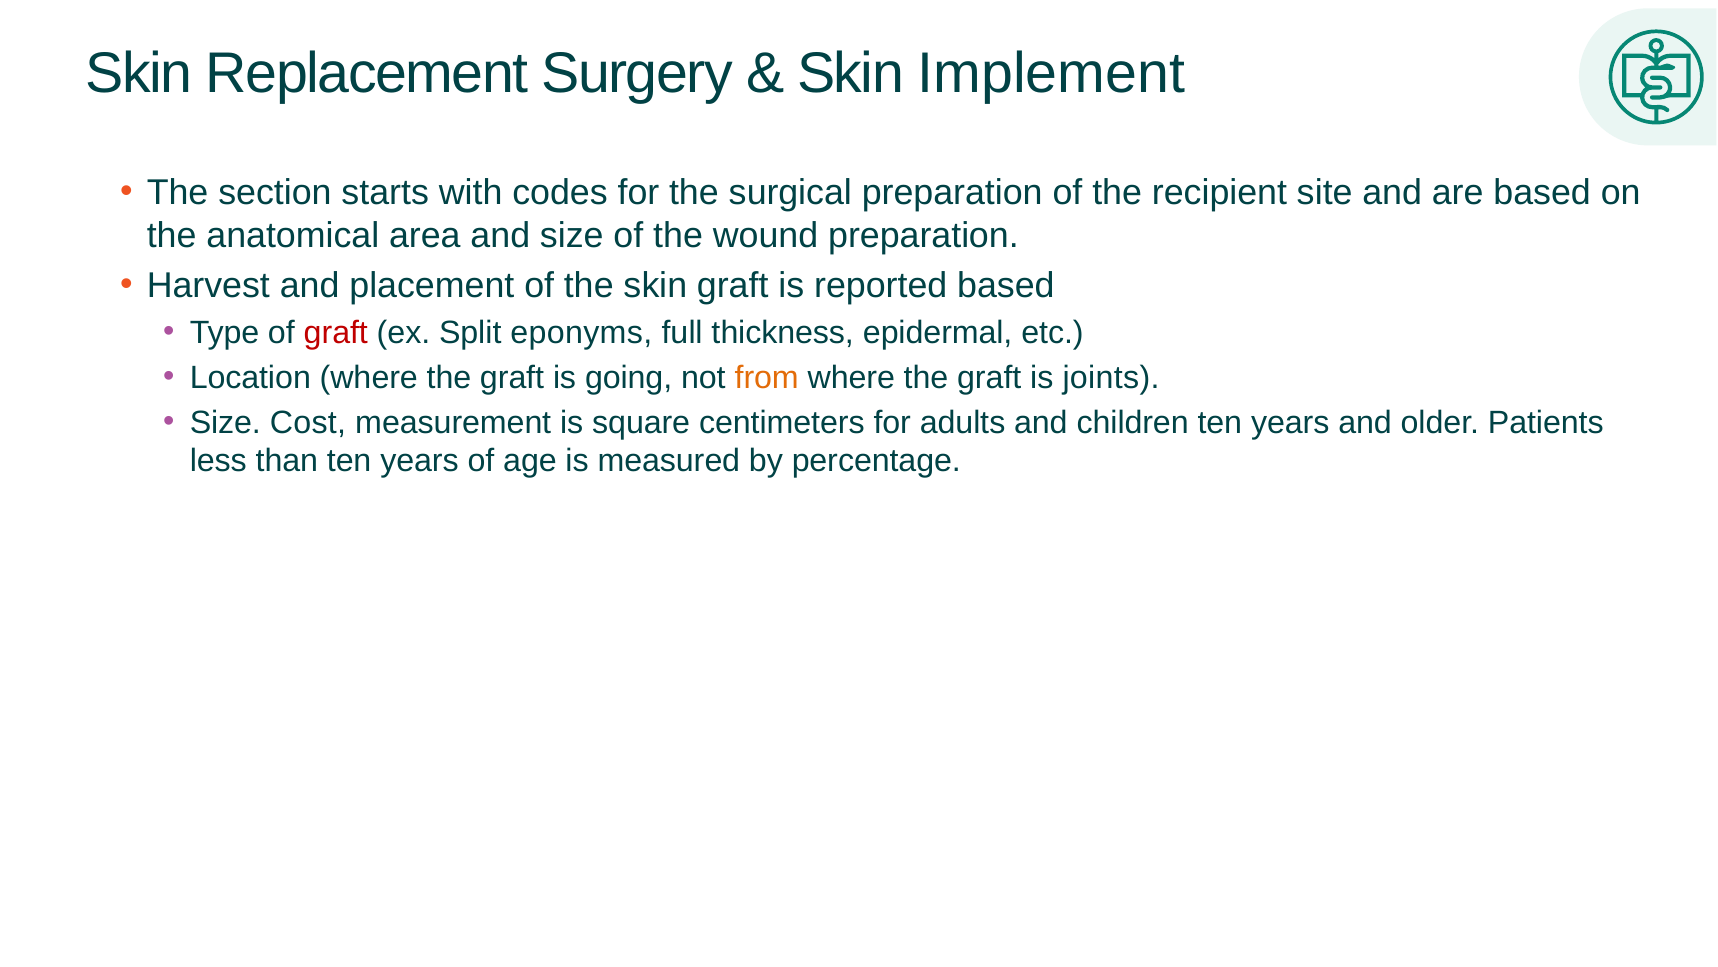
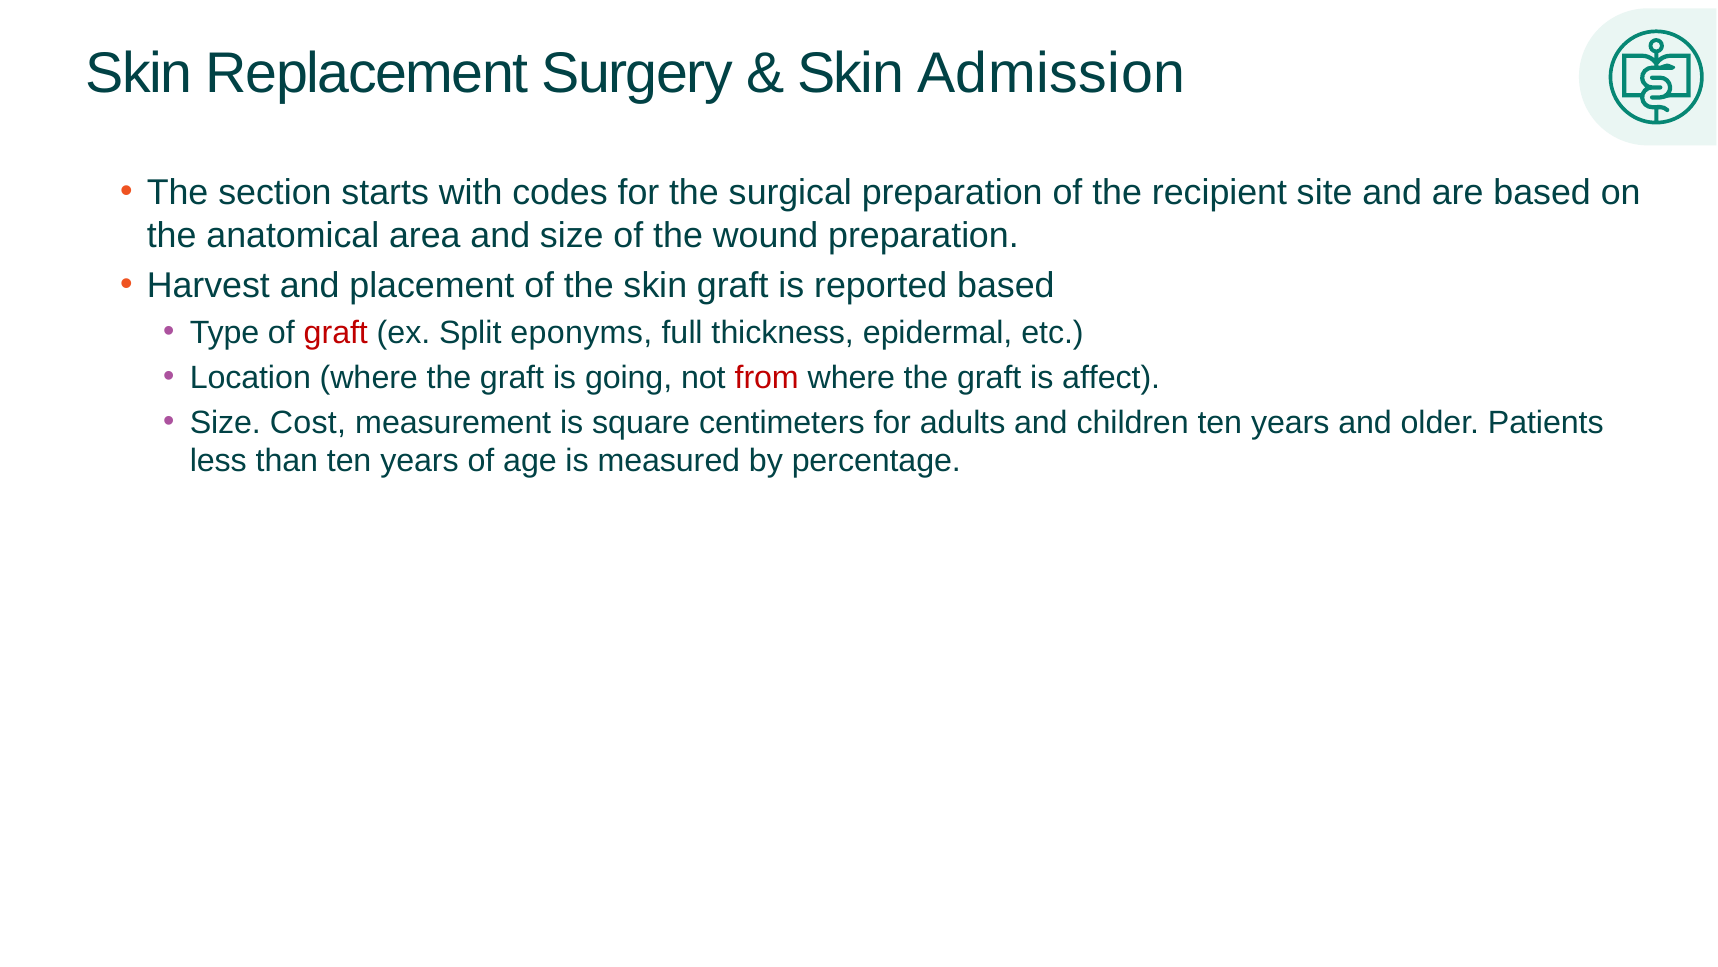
Implement: Implement -> Admission (1051, 74)
from colour: orange -> red (767, 377)
joints: joints -> affect (1111, 377)
